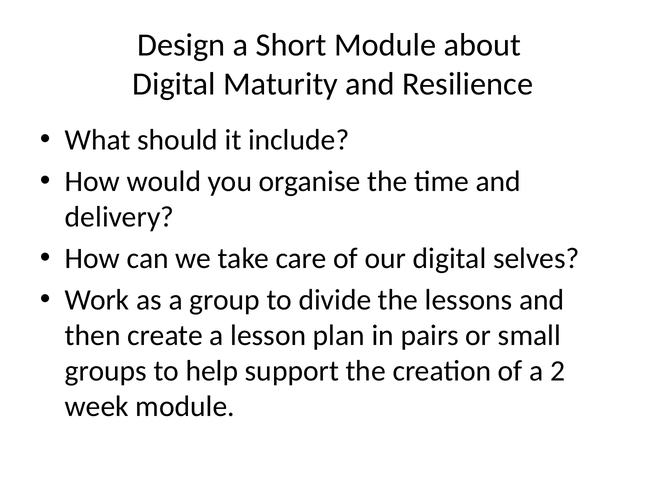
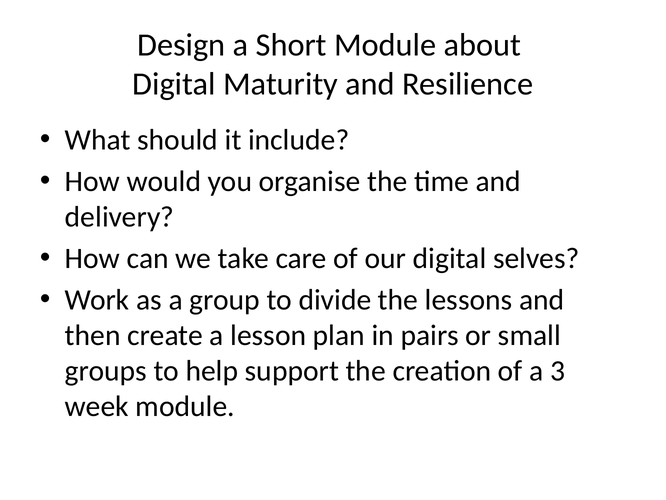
2: 2 -> 3 (558, 371)
